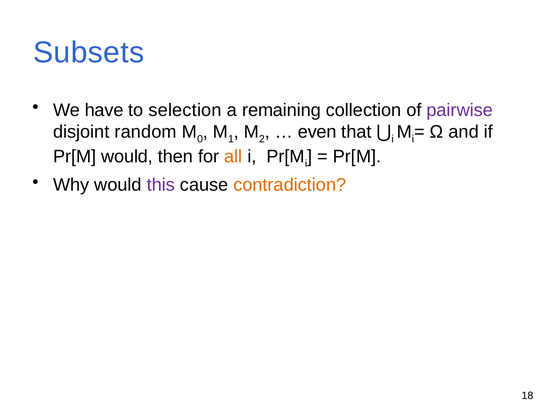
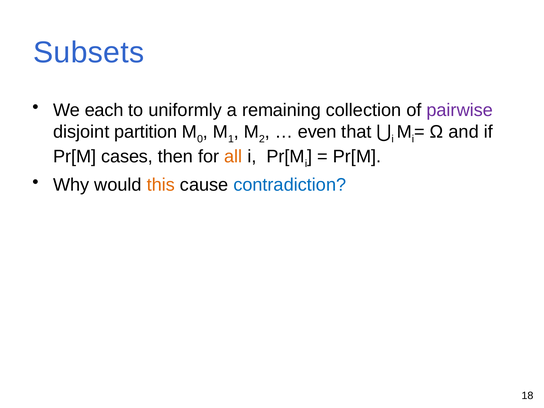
have: have -> each (104, 110)
selection: selection -> uniformly (185, 110)
random: random -> partition (146, 132)
Pr[M would: would -> cases (127, 157)
this colour: purple -> orange (161, 185)
contradiction colour: orange -> blue (290, 185)
